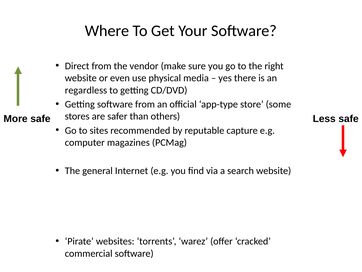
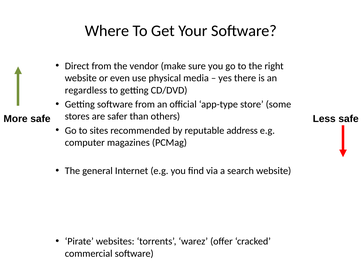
capture: capture -> address (242, 130)
